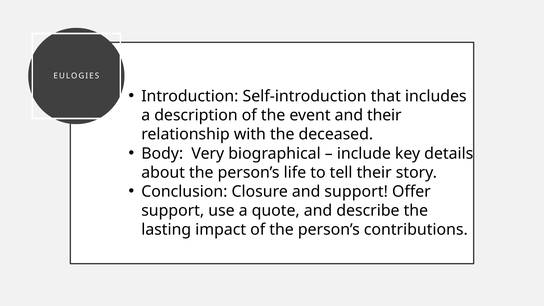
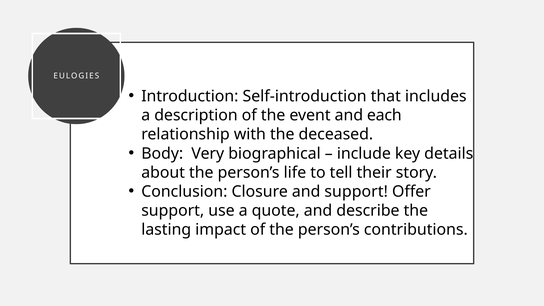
and their: their -> each (384, 115)
